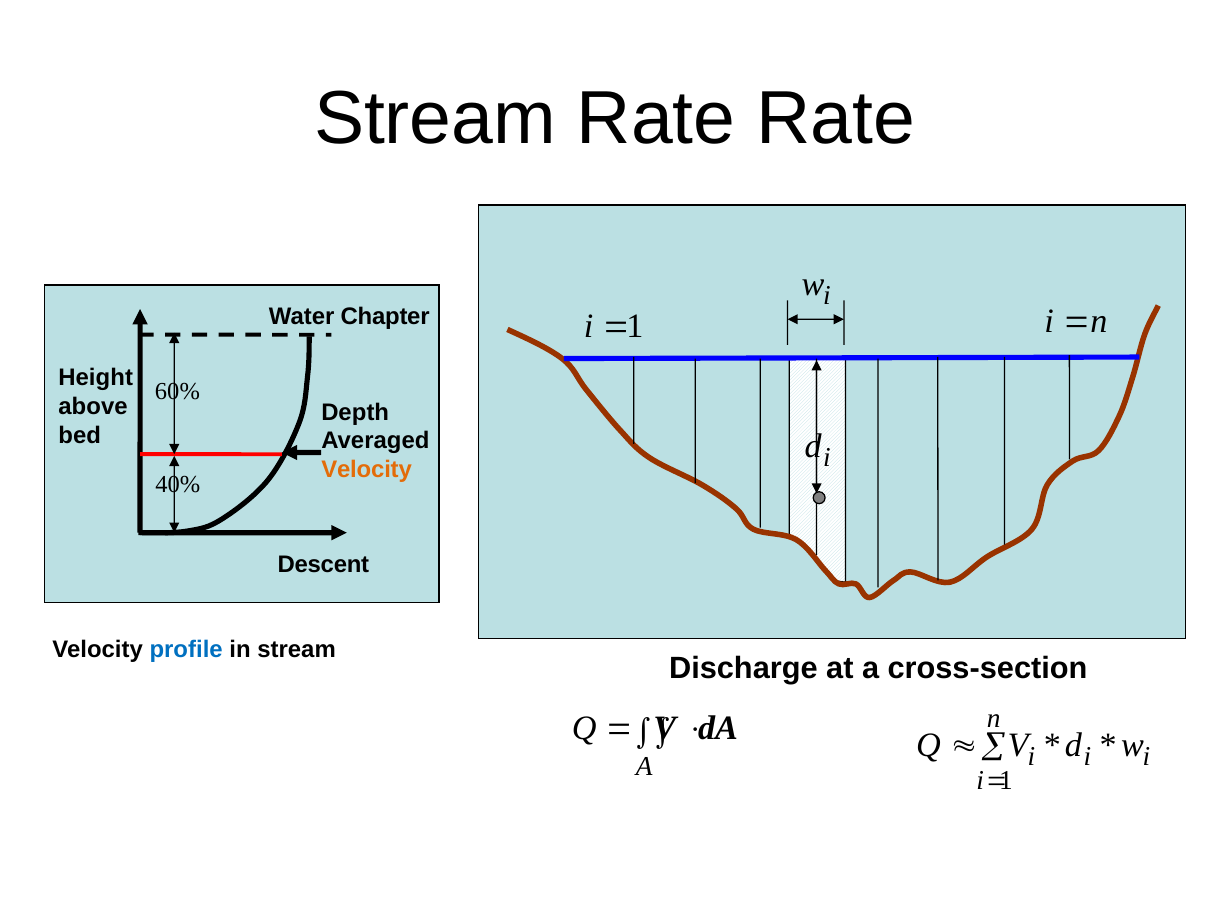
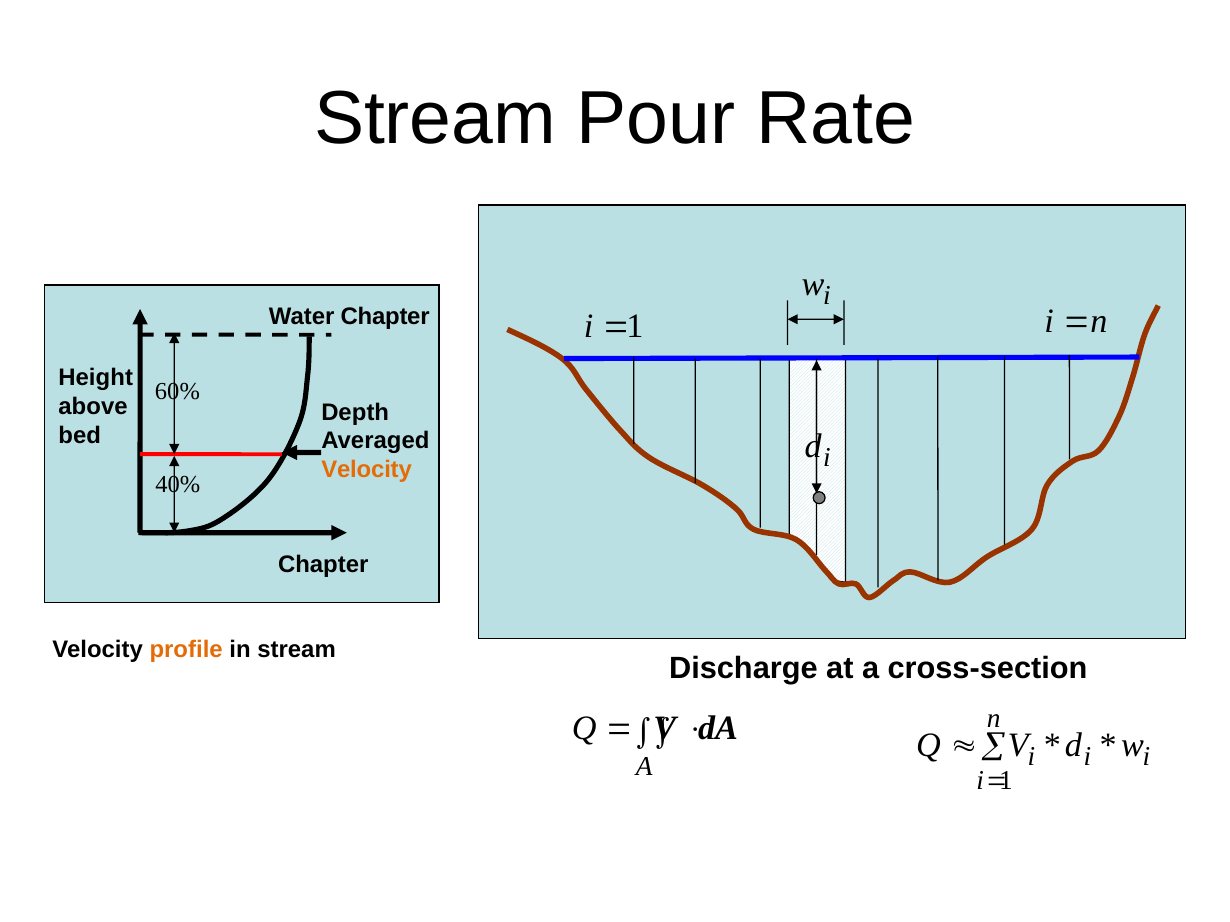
Stream Rate: Rate -> Pour (656, 119)
Descent: Descent -> Chapter (323, 564)
profile colour: blue -> orange (186, 650)
